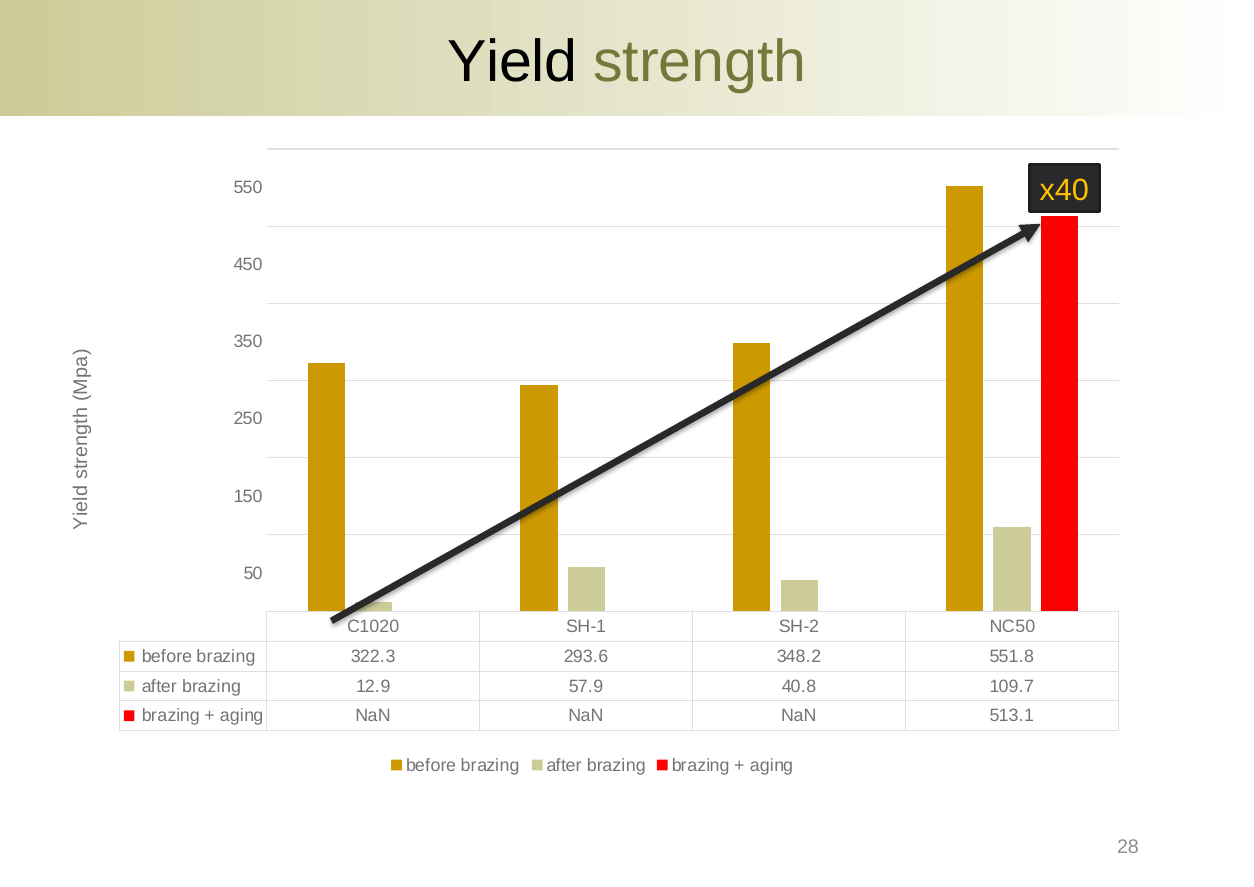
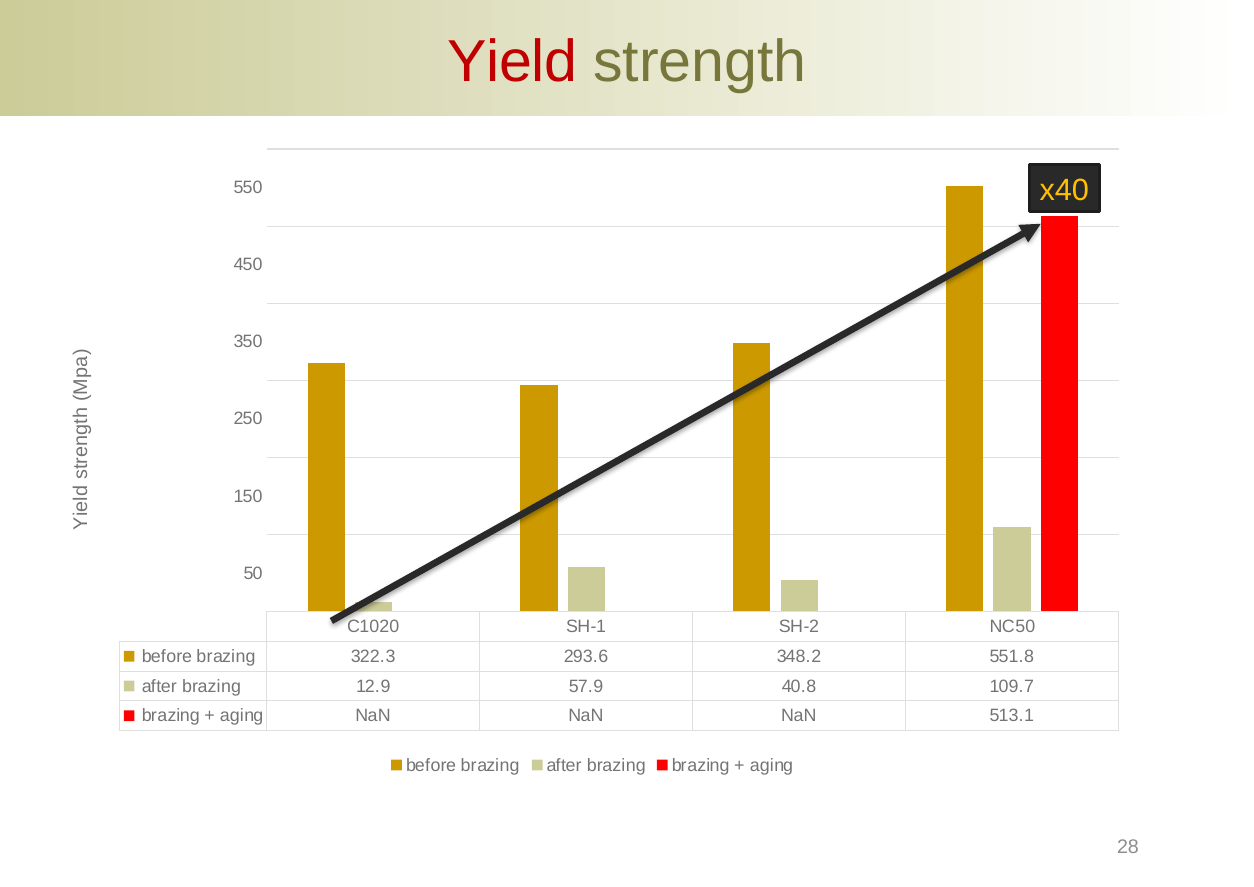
Yield colour: black -> red (512, 62)
